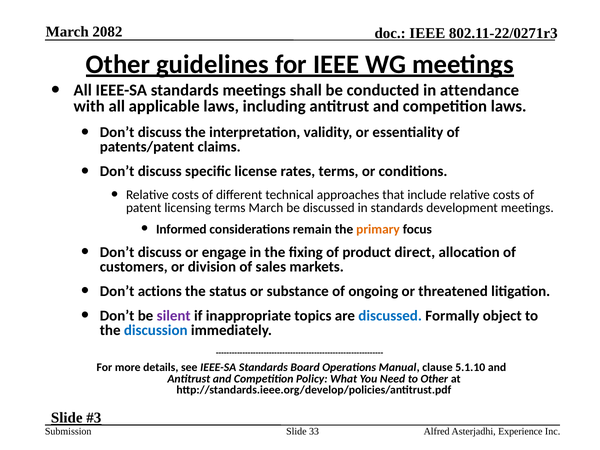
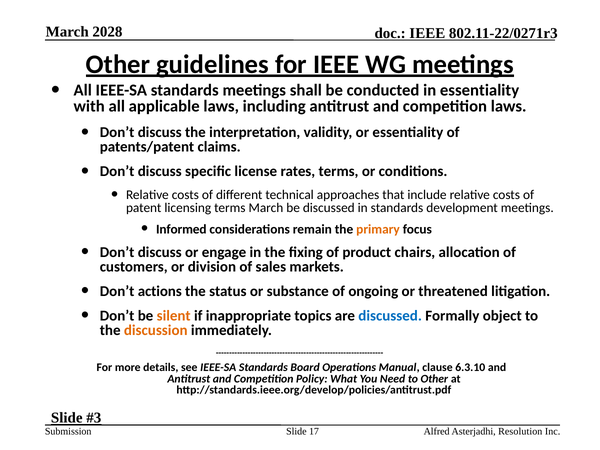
2082: 2082 -> 2028 (107, 32)
in attendance: attendance -> essentiality (480, 90)
direct: direct -> chairs (415, 252)
silent colour: purple -> orange (174, 316)
discussion colour: blue -> orange (156, 330)
5.1.10: 5.1.10 -> 6.3.10 (470, 367)
33: 33 -> 17 (314, 432)
Experience: Experience -> Resolution (520, 432)
